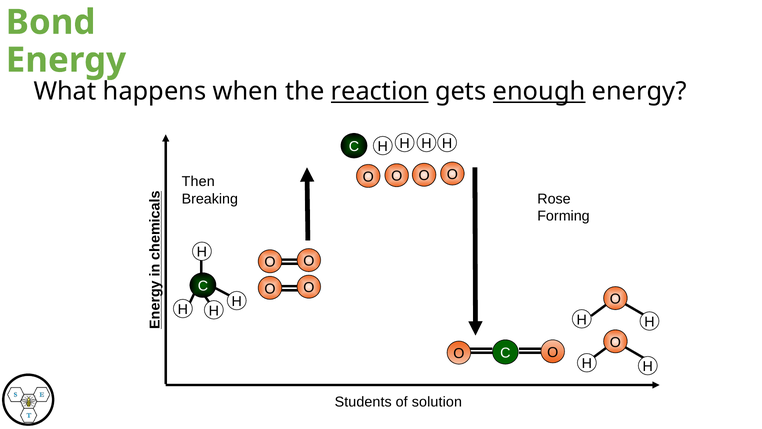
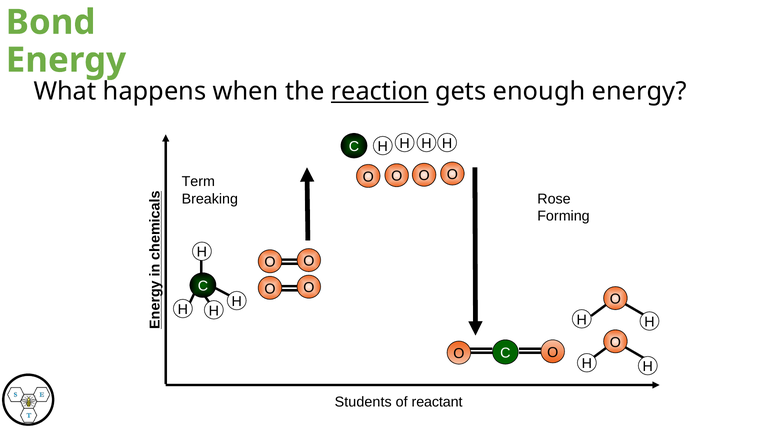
enough underline: present -> none (539, 91)
Then: Then -> Term (198, 182)
solution: solution -> reactant (437, 402)
